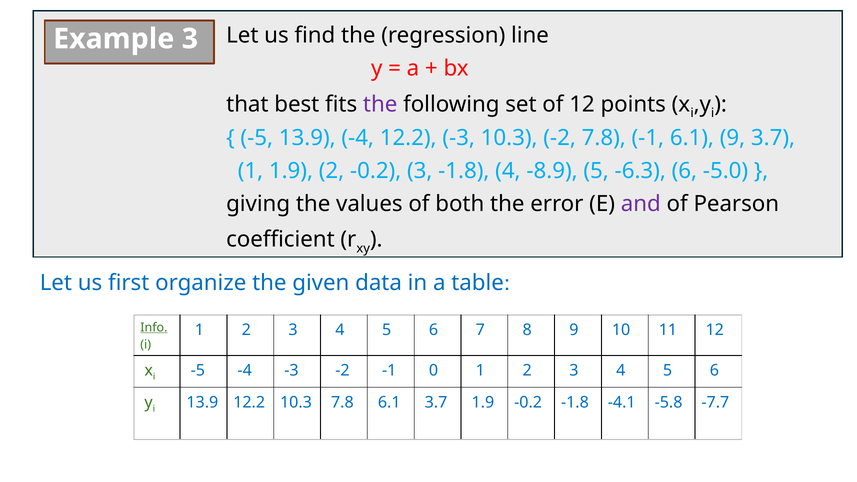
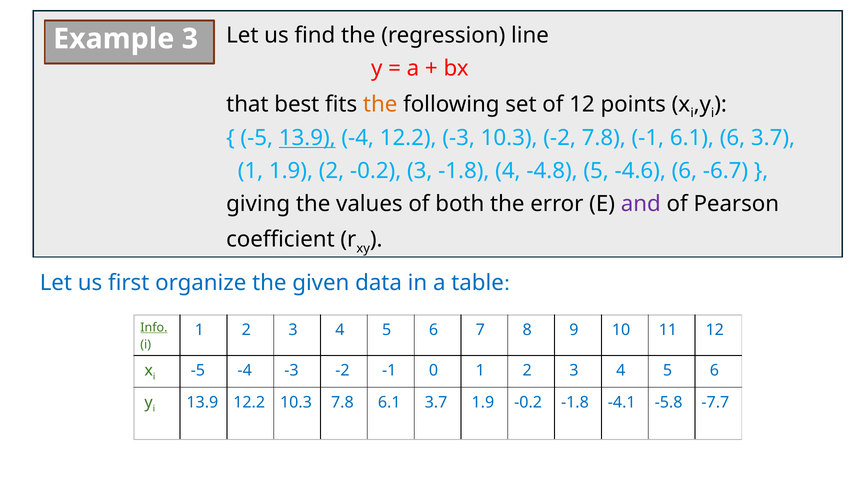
the colour: purple -> orange (380, 104)
13.9 underline: none -> present (307, 138)
6.1 9: 9 -> 6 (732, 138)
-8.9: -8.9 -> -4.8 (552, 171)
-6.3: -6.3 -> -4.6 (640, 171)
-5.0: -5.0 -> -6.7 (726, 171)
